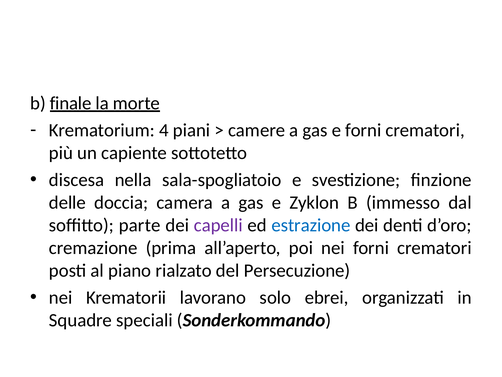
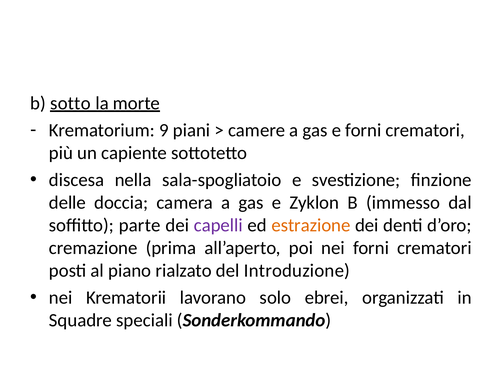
finale: finale -> sotto (70, 103)
4: 4 -> 9 (164, 130)
estrazione colour: blue -> orange (311, 225)
Persecuzione: Persecuzione -> Introduzione (297, 270)
